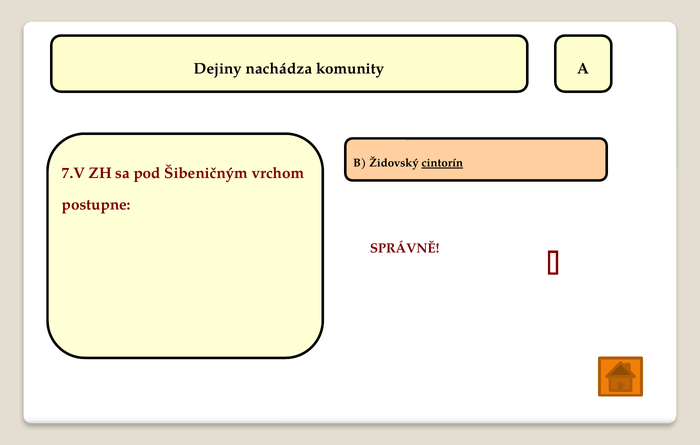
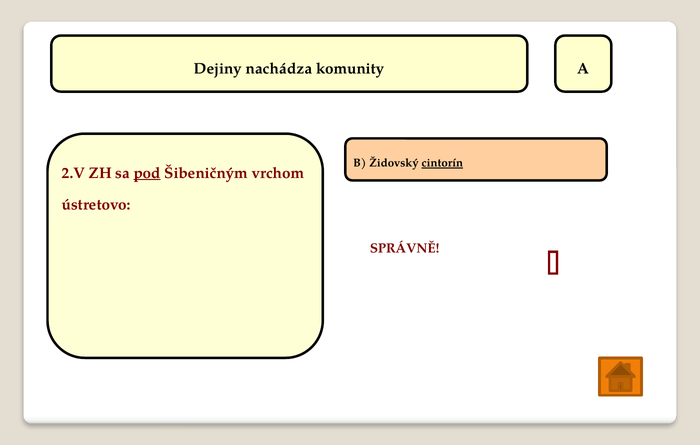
7.V: 7.V -> 2.V (74, 173)
pod underline: none -> present (147, 173)
postupne: postupne -> ústretovo (96, 204)
